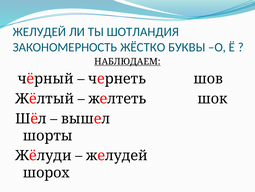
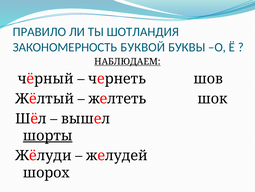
ЖЕЛУДЕЙ: ЖЕЛУДЕЙ -> ПРАВИЛО (39, 32)
ЖЁСТКО: ЖЁСТКО -> БУКВОЙ (143, 47)
шорты underline: none -> present (48, 135)
